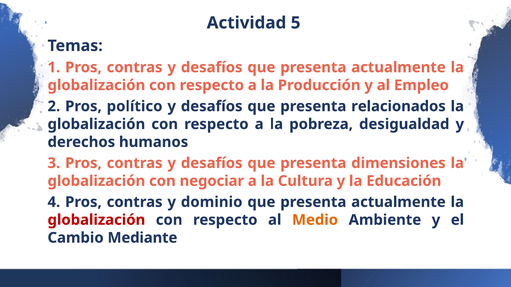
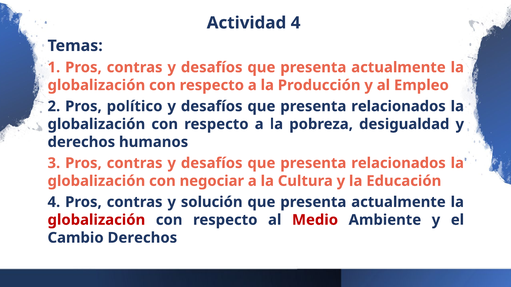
Actividad 5: 5 -> 4 (296, 23)
dimensiones: dimensiones -> relacionados (398, 163)
dominio: dominio -> solución (212, 202)
Medio colour: orange -> red (315, 220)
Cambio Mediante: Mediante -> Derechos (142, 238)
